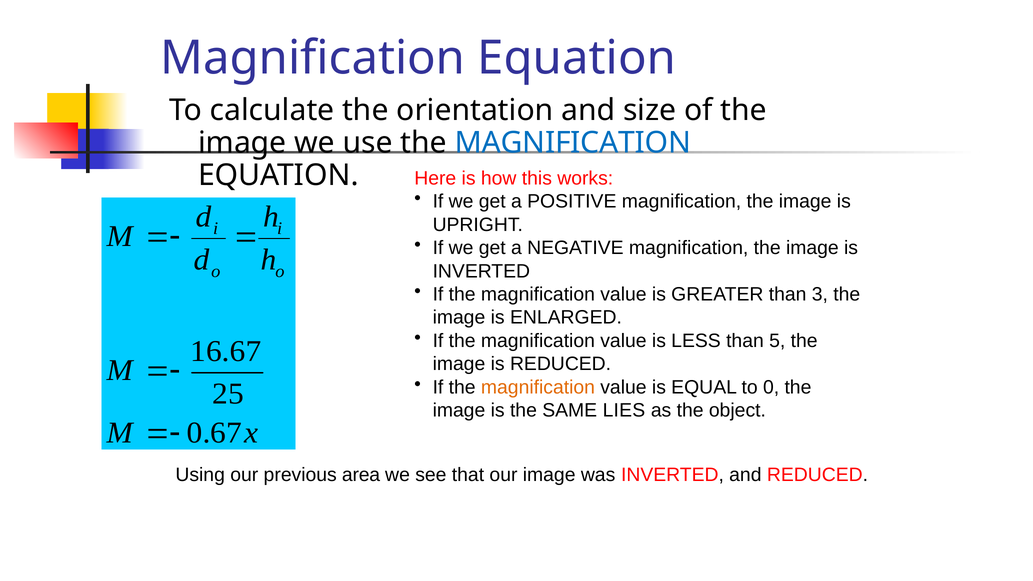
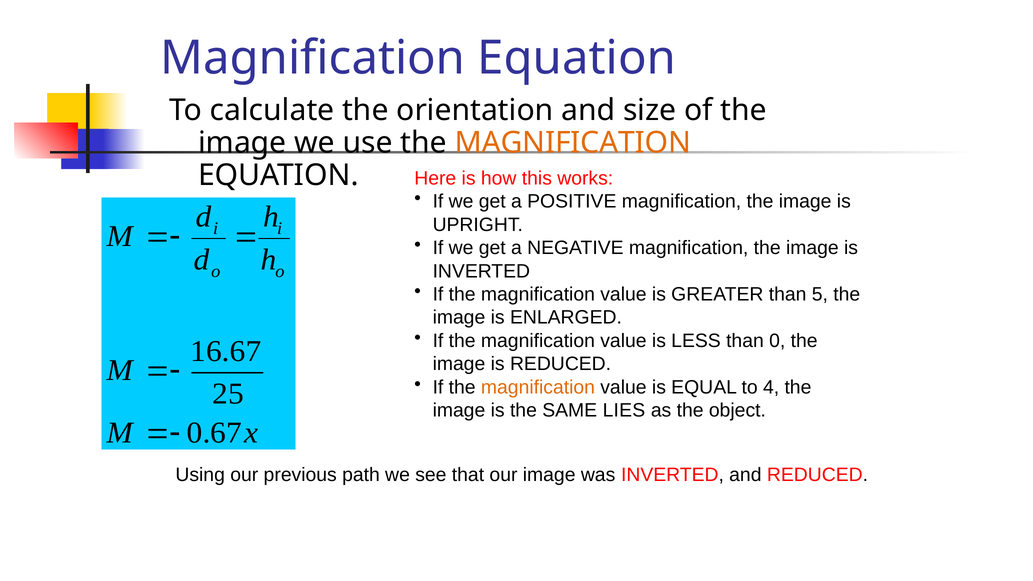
MAGNIFICATION colour: blue -> orange (573, 143)
3: 3 -> 5 (820, 294)
than 5: 5 -> 0 (777, 341)
to 0: 0 -> 4 (771, 387)
area: area -> path (361, 475)
